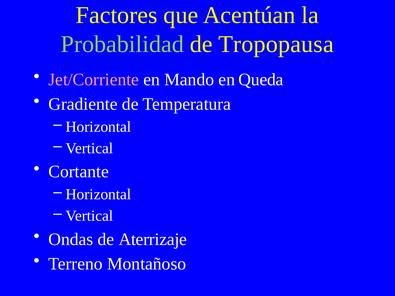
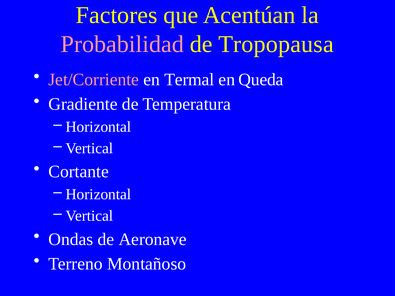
Probabilidad colour: light green -> pink (122, 44)
Mando: Mando -> Termal (189, 80)
Aterrizaje: Aterrizaje -> Aeronave (153, 239)
